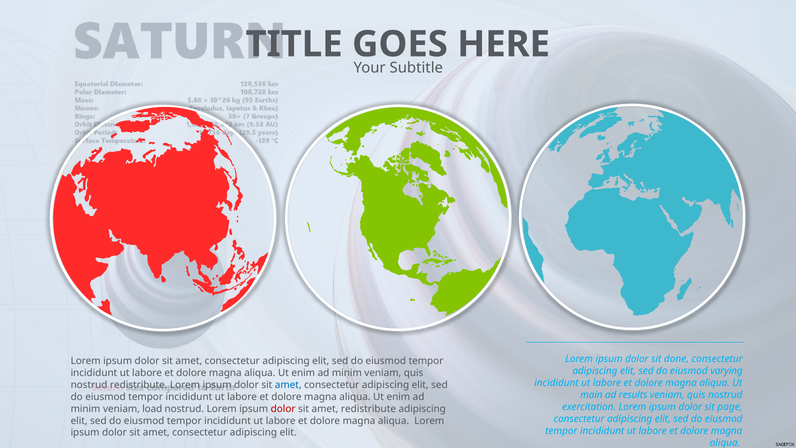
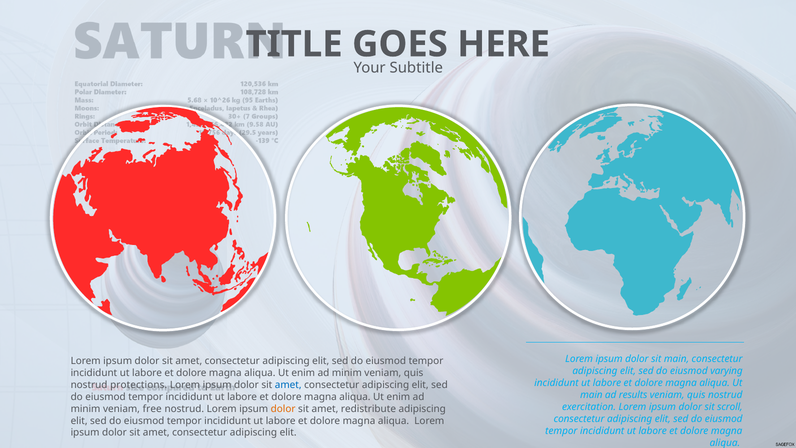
sit done: done -> main (677, 359)
nostrud redistribute: redistribute -> protections (139, 385)
page: page -> scroll (730, 407)
load: load -> free (152, 409)
dolor colour: red -> orange (283, 409)
